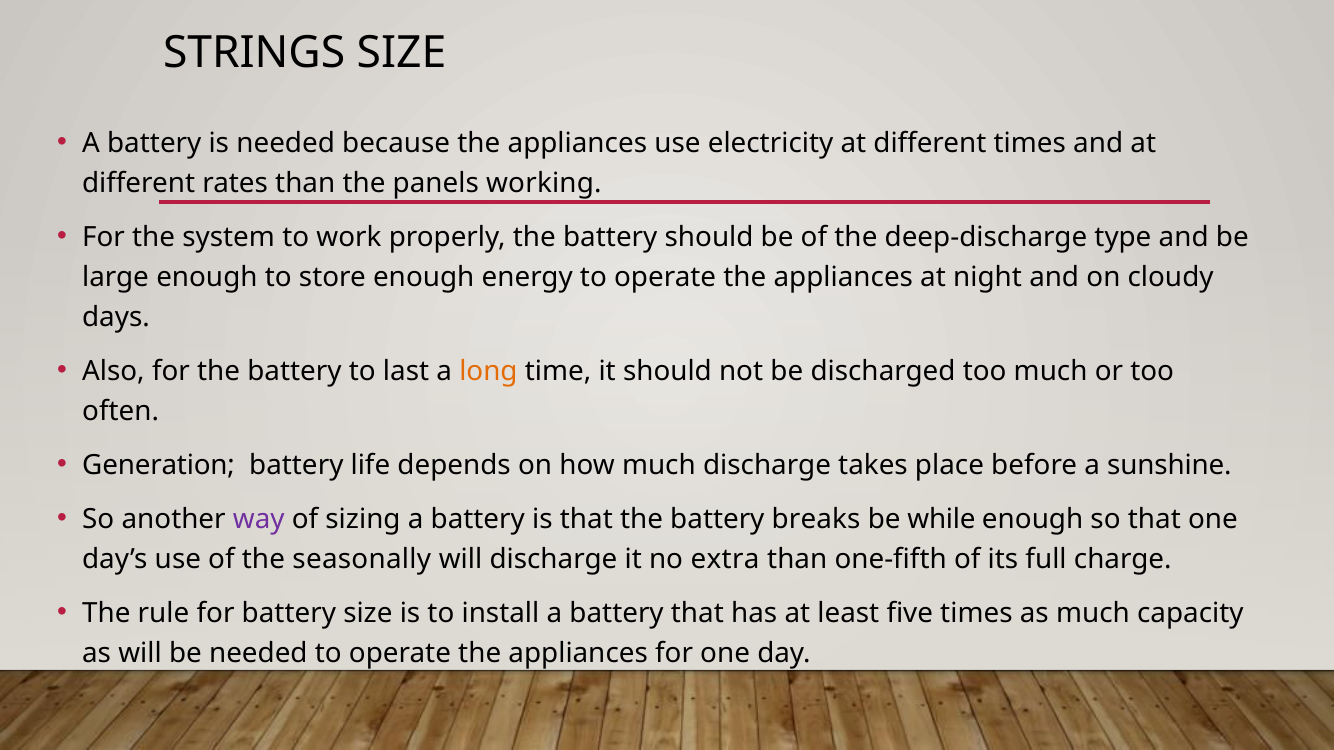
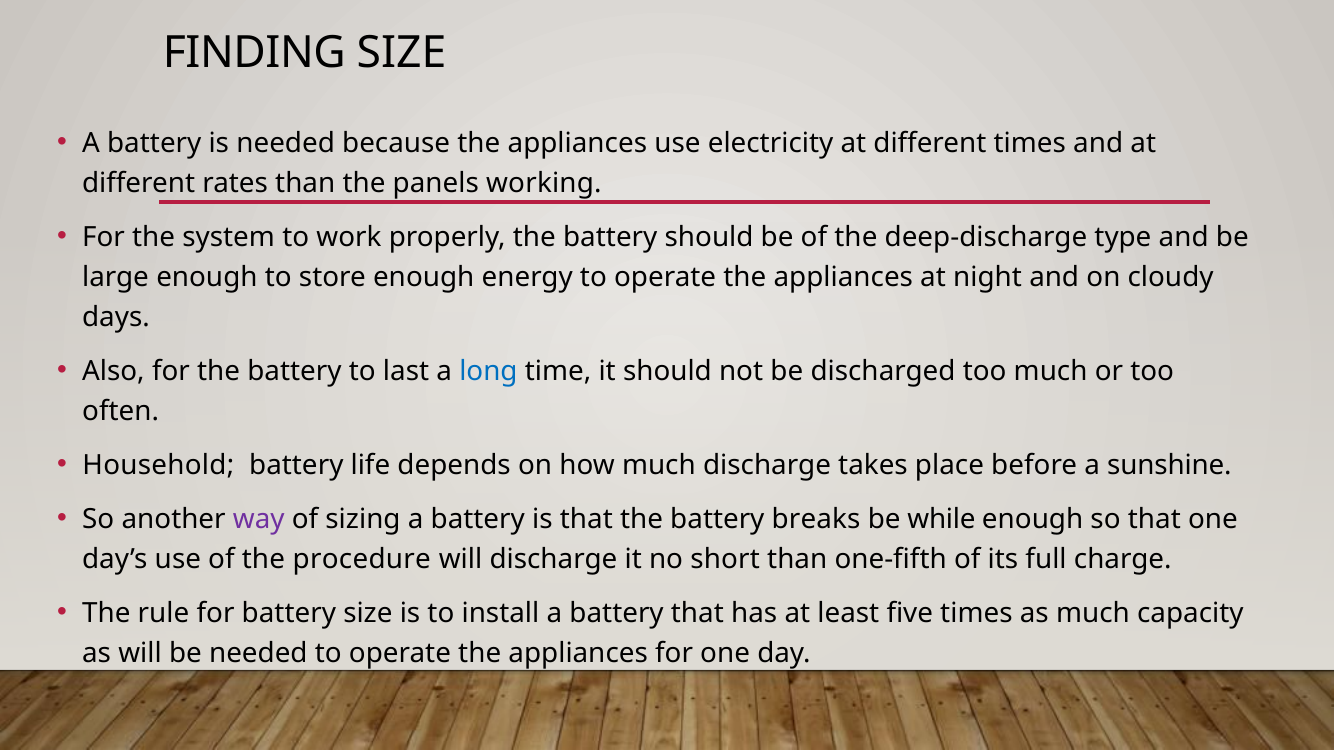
STRINGS: STRINGS -> FINDING (254, 53)
long colour: orange -> blue (488, 372)
Generation: Generation -> Household (158, 466)
seasonally: seasonally -> procedure (362, 560)
extra: extra -> short (725, 560)
